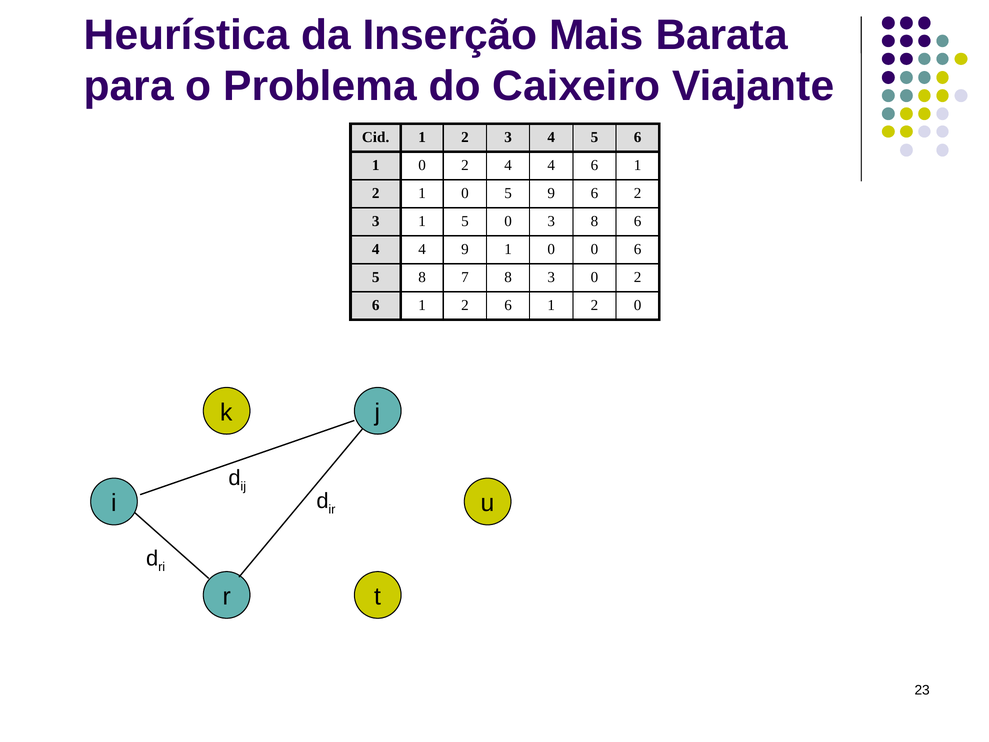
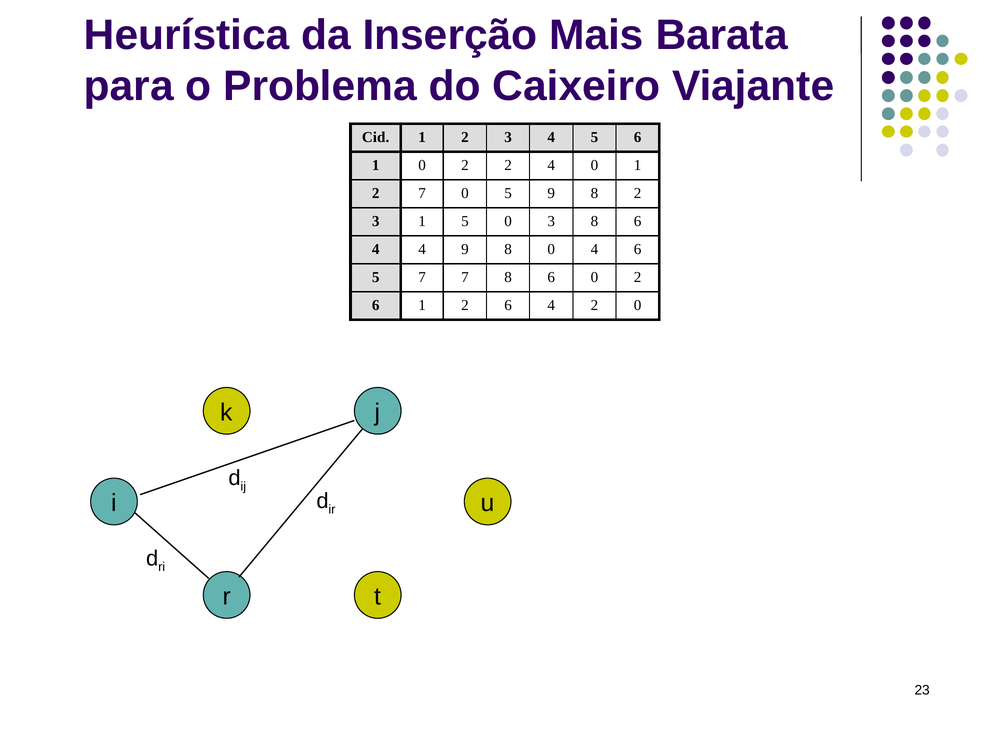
2 4: 4 -> 2 (508, 165)
4 6: 6 -> 0 (594, 165)
2 1: 1 -> 7 (422, 193)
5 9 6: 6 -> 8 (594, 193)
4 9 1: 1 -> 8 (508, 249)
0 0: 0 -> 4 (594, 249)
5 8: 8 -> 7 (422, 277)
7 8 3: 3 -> 6 (551, 277)
1 2 6 1: 1 -> 4 (551, 305)
